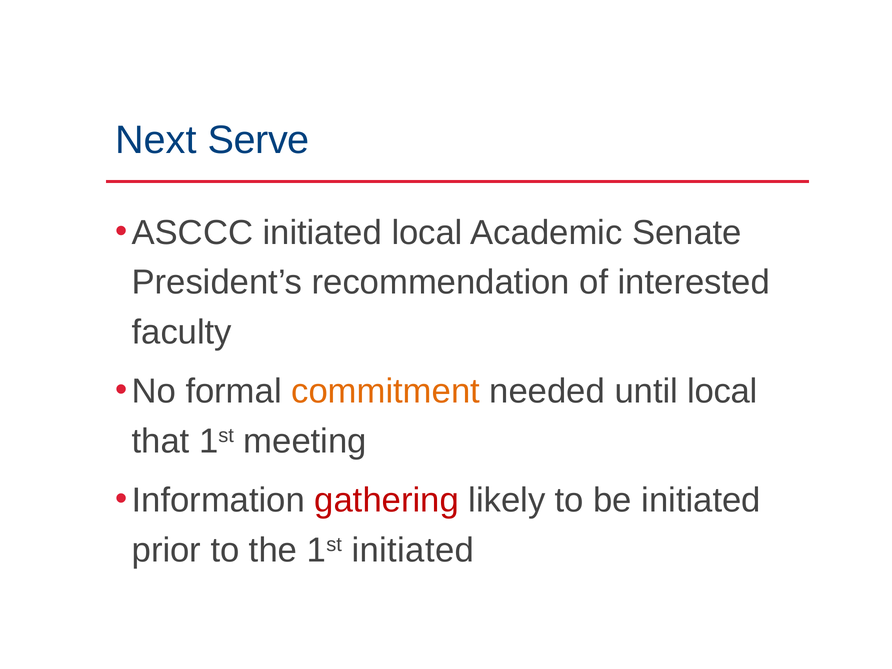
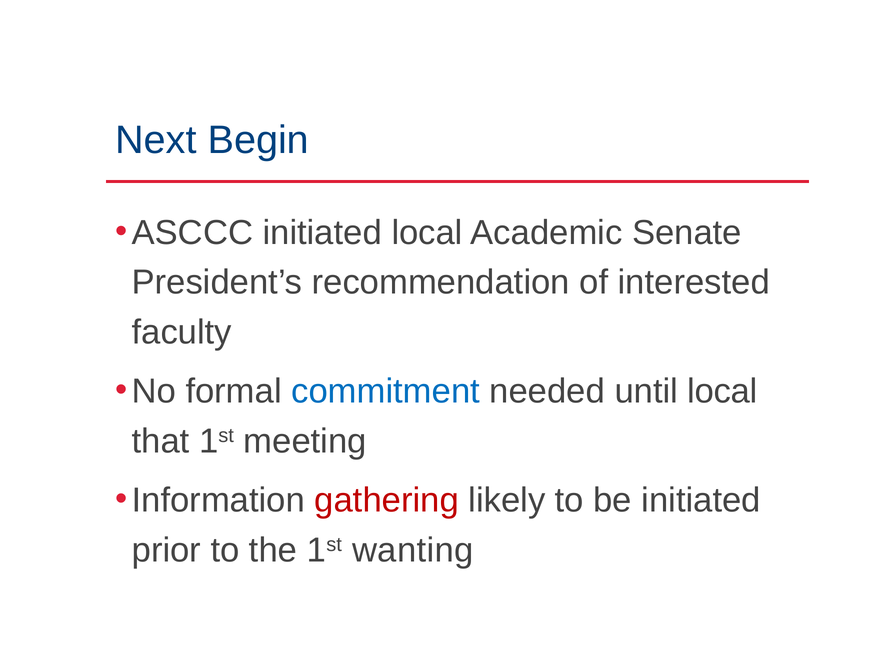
Serve: Serve -> Begin (258, 140)
commitment colour: orange -> blue (386, 391)
1st initiated: initiated -> wanting (413, 550)
